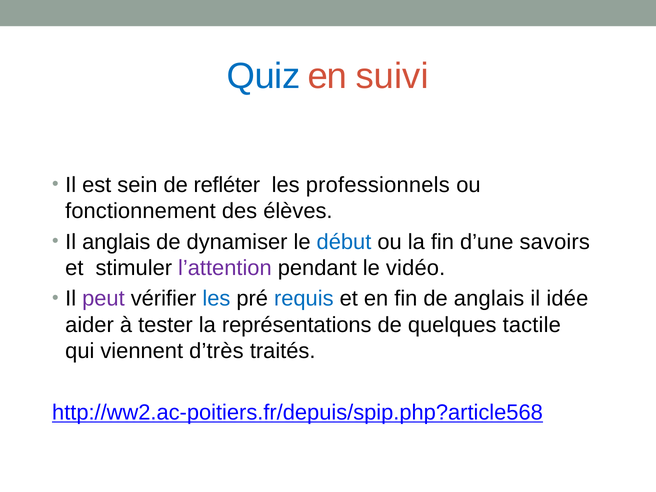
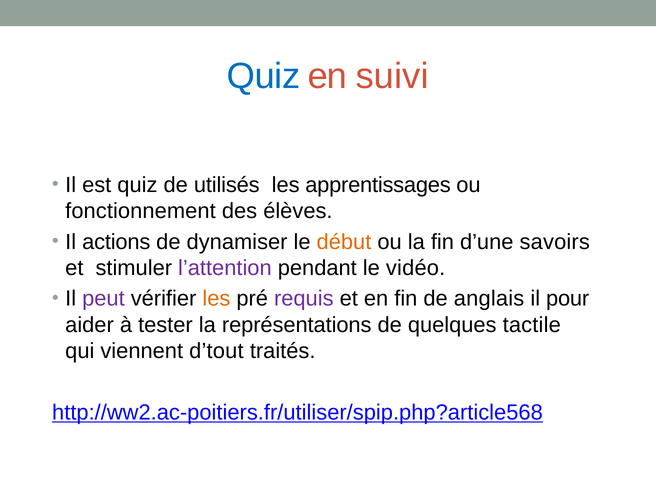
est sein: sein -> quiz (137, 185)
refléter: refléter -> utilisés (227, 185)
professionnels: professionnels -> apprentissages (378, 185)
Il anglais: anglais -> actions (116, 242)
début colour: blue -> orange (344, 242)
les colour: blue -> orange (216, 299)
requis colour: blue -> purple (304, 299)
idée: idée -> pour (568, 299)
d’très: d’très -> d’tout (216, 351)
http://ww2.ac-poitiers.fr/depuis/spip.php?article568: http://ww2.ac-poitiers.fr/depuis/spip.php?article568 -> http://ww2.ac-poitiers.fr/utiliser/spip.php?article568 (297, 412)
